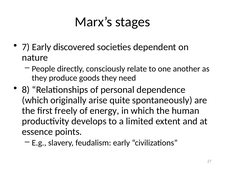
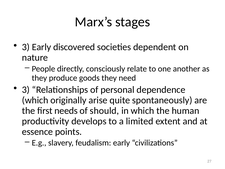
7: 7 -> 3 (26, 47)
8: 8 -> 3 (26, 90)
freely: freely -> needs (66, 110)
energy: energy -> should (104, 110)
